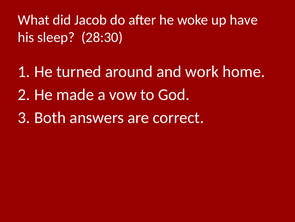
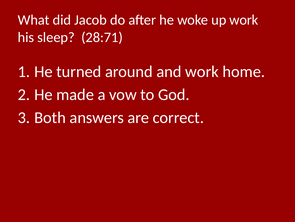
up have: have -> work (244, 20)
28:30: 28:30 -> 28:71 (102, 37)
